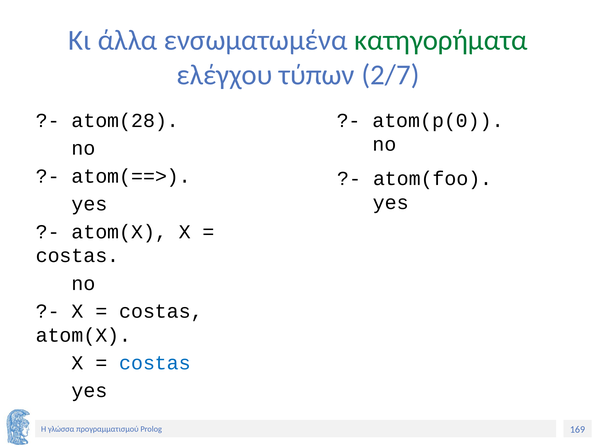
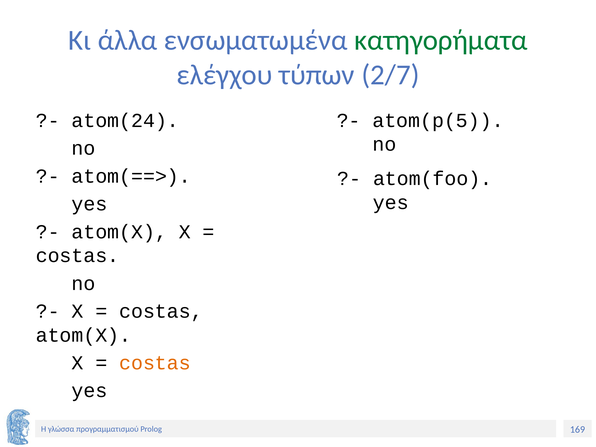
atom(p(0: atom(p(0 -> atom(p(5 (438, 121)
atom(28: atom(28 -> atom(24 (125, 121)
costas colour: blue -> orange (155, 363)
